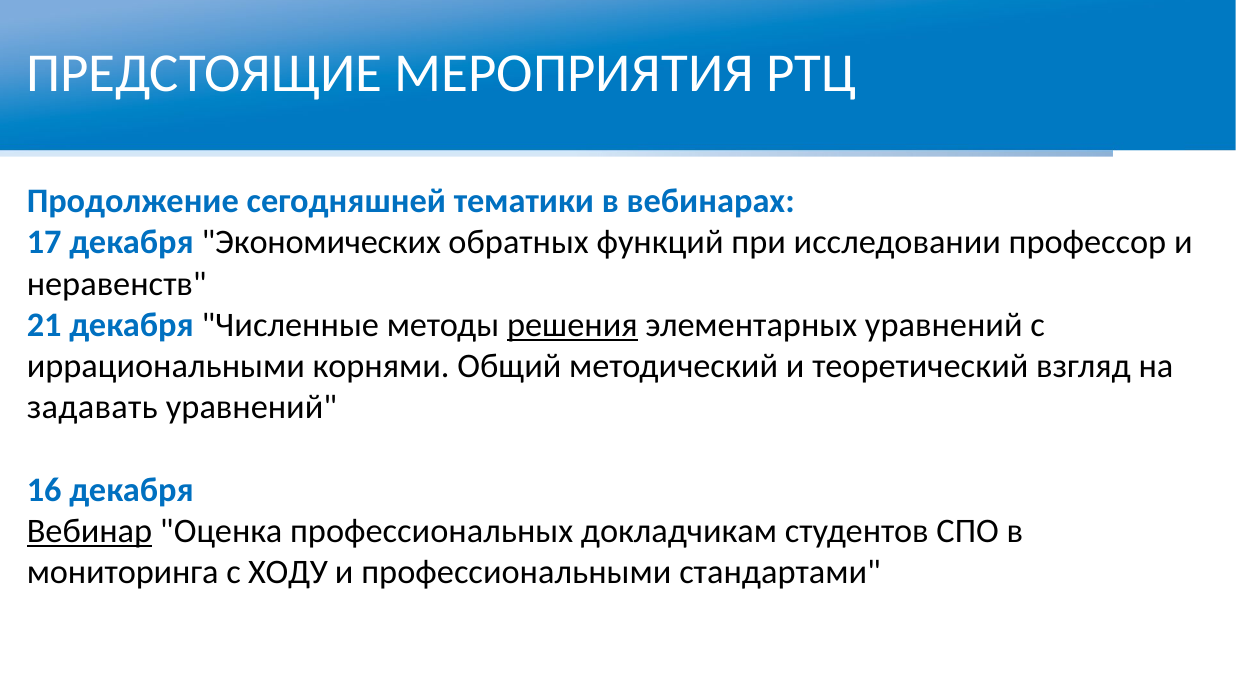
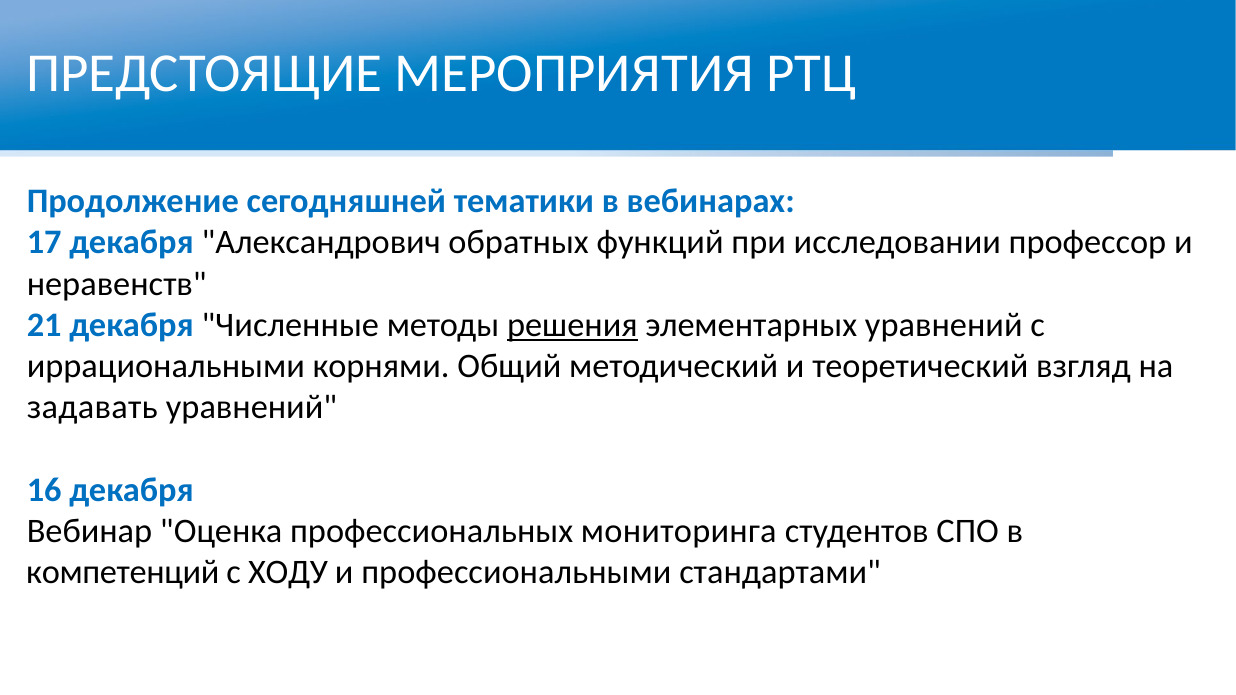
Экономических: Экономических -> Александрович (321, 243)
Вебинар underline: present -> none (90, 531)
докладчикам: докладчикам -> мониторинга (679, 531)
мониторинга: мониторинга -> компетенций (123, 572)
